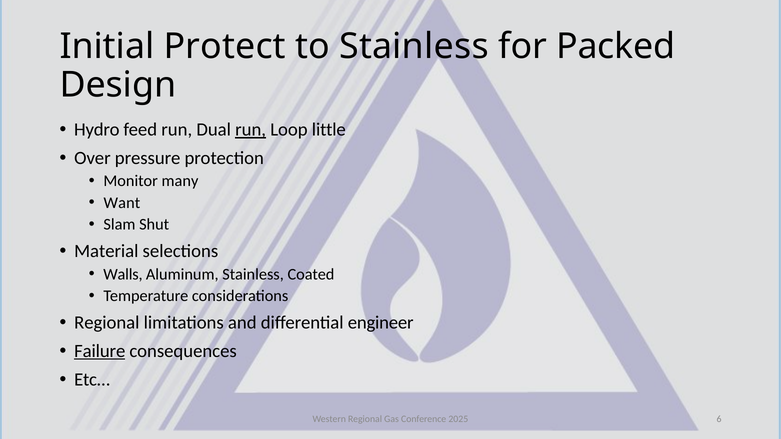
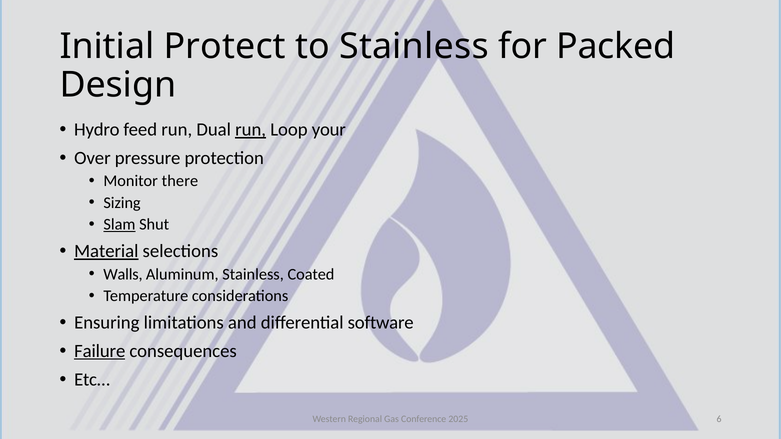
little: little -> your (329, 130)
many: many -> there (180, 181)
Want: Want -> Sizing (122, 203)
Slam underline: none -> present (119, 224)
Material underline: none -> present (106, 251)
Regional: Regional -> Ensuring (107, 323)
engineer: engineer -> software (381, 323)
